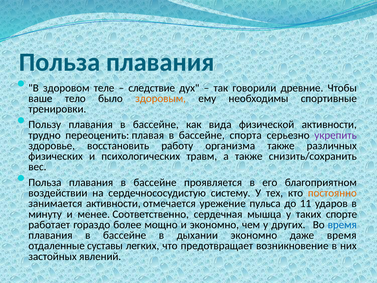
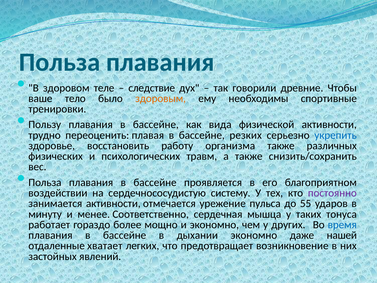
спорта: спорта -> резких (246, 135)
укрепить colour: purple -> blue (336, 135)
постоянно colour: orange -> purple (332, 193)
11: 11 -> 55 (306, 203)
спорте: спорте -> тонуса (341, 214)
даже время: время -> нашей (342, 235)
суставы: суставы -> хватает (105, 246)
